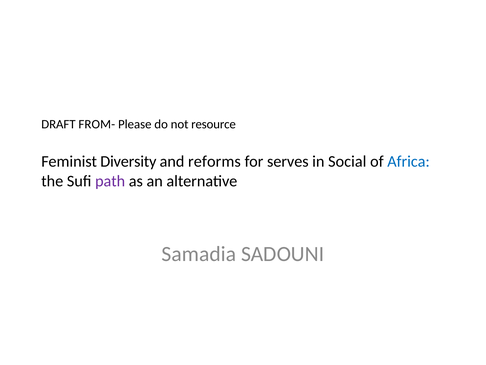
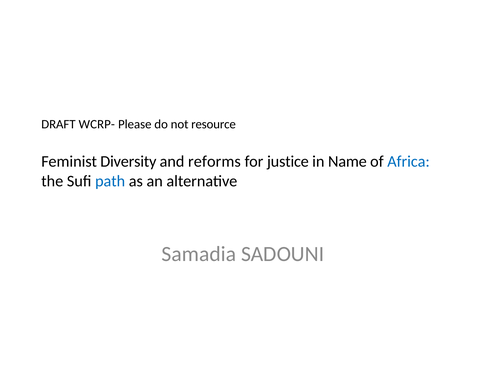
FROM-: FROM- -> WCRP- (97, 124)
serves: serves -> justice (288, 161)
Social: Social -> Name (347, 161)
path colour: purple -> blue (110, 181)
